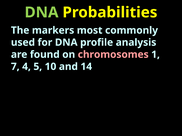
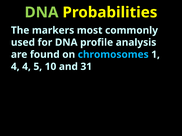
chromosomes colour: pink -> light blue (113, 55)
7: 7 -> 4 (15, 67)
14: 14 -> 31 (86, 67)
